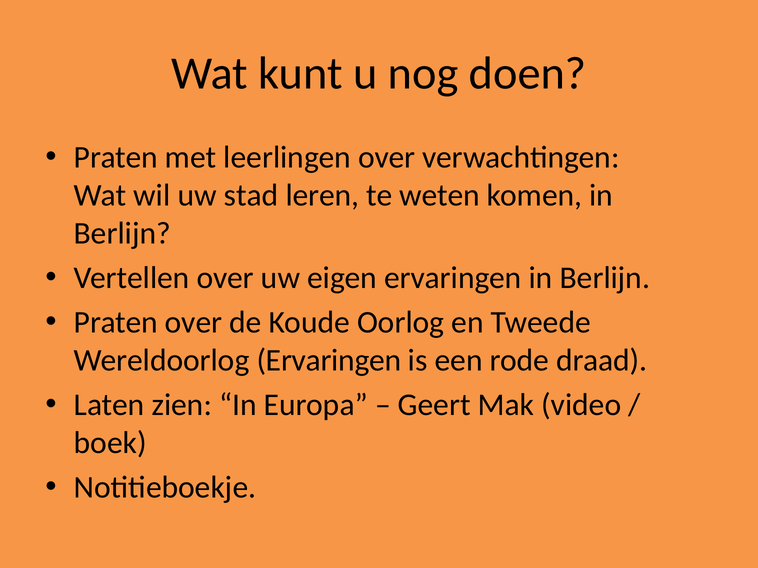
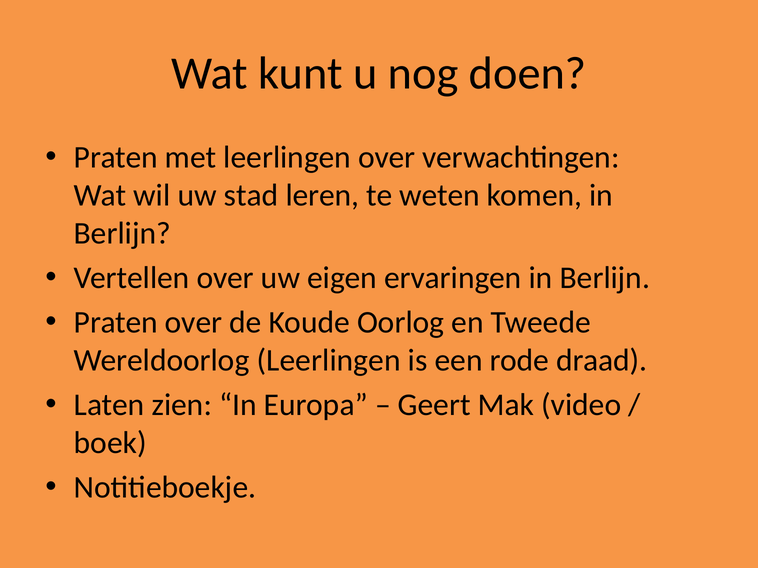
Wereldoorlog Ervaringen: Ervaringen -> Leerlingen (329, 361)
